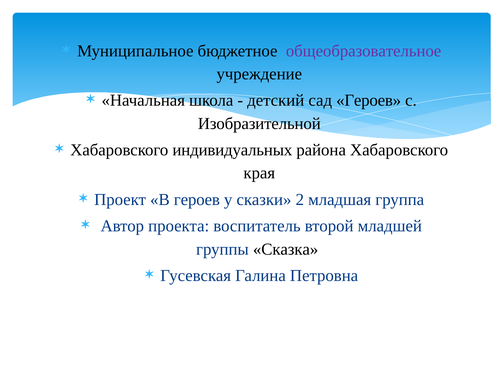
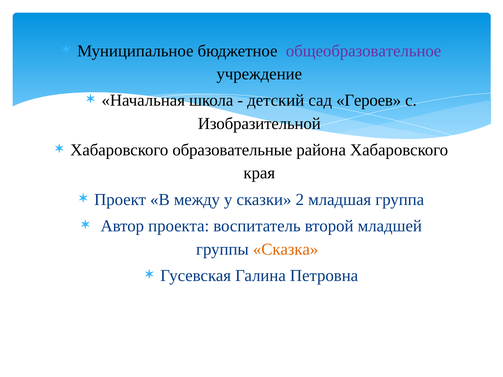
индивидуальных: индивидуальных -> образовательные (232, 150)
В героев: героев -> между (197, 200)
Сказка colour: black -> orange (286, 249)
